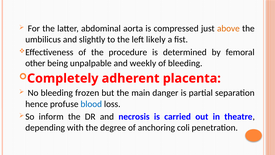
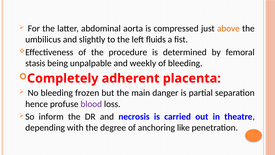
likely: likely -> fluids (156, 39)
other: other -> stasis (35, 63)
blood colour: blue -> purple (91, 104)
coli: coli -> like (183, 127)
